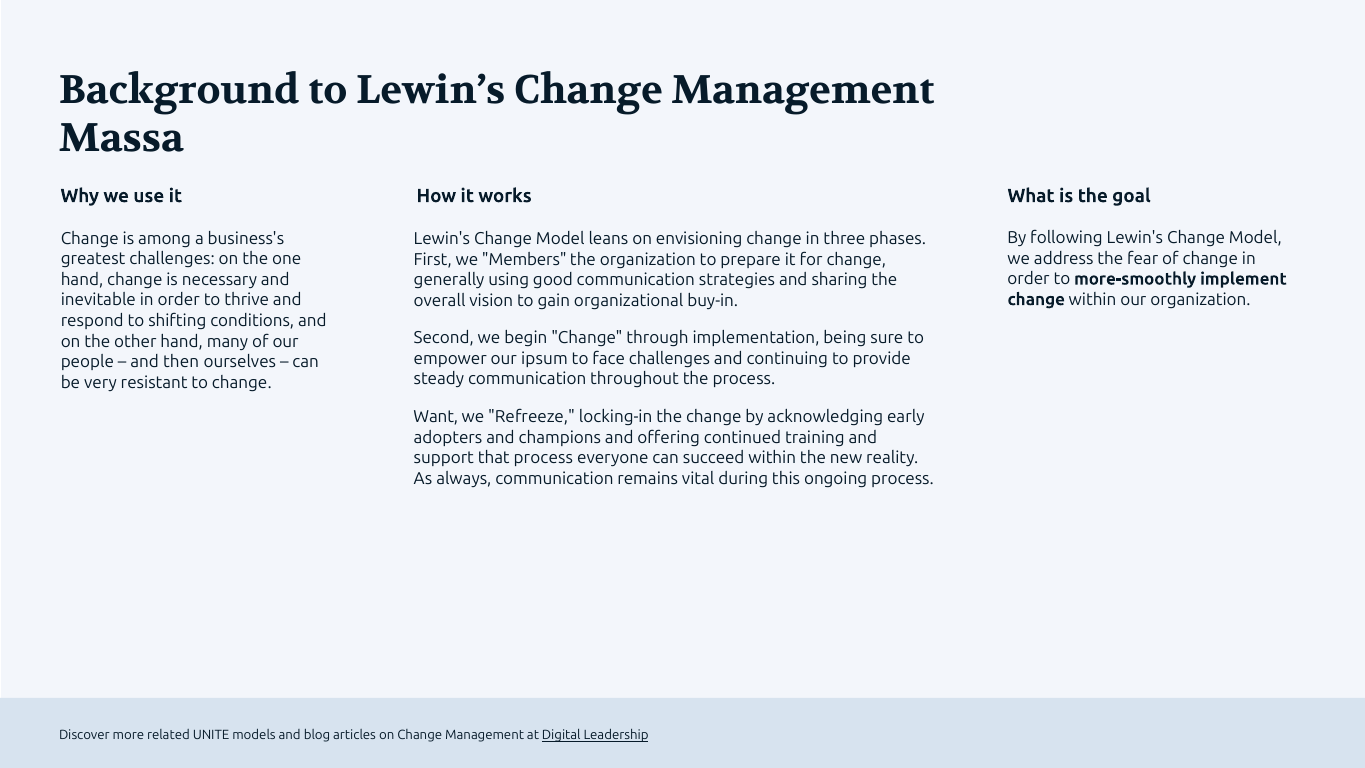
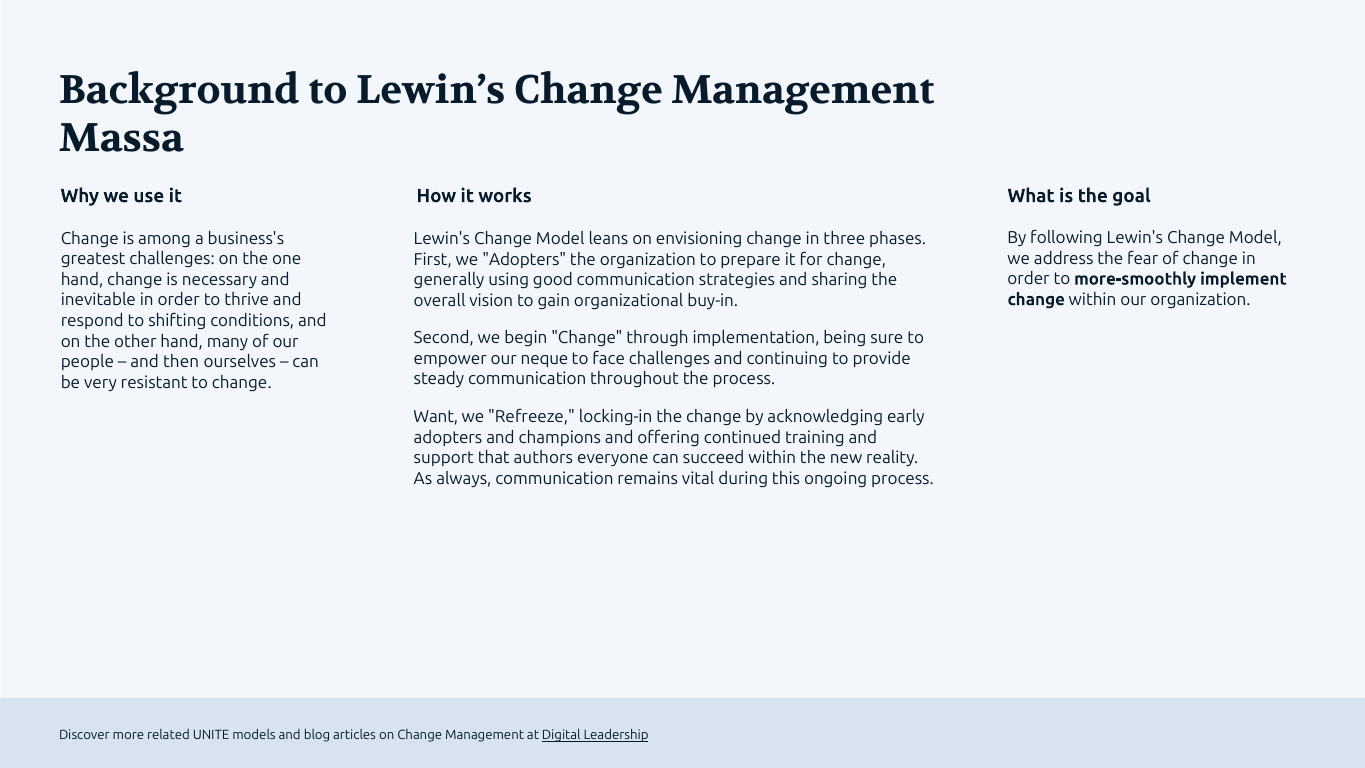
we Members: Members -> Adopters (524, 259)
ipsum: ipsum -> neque (545, 359)
that process: process -> authors (543, 458)
